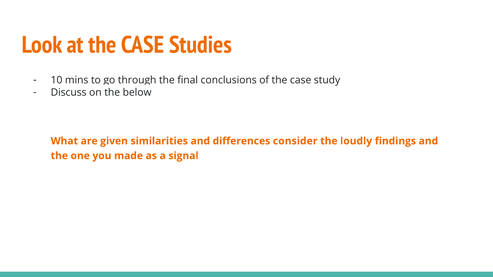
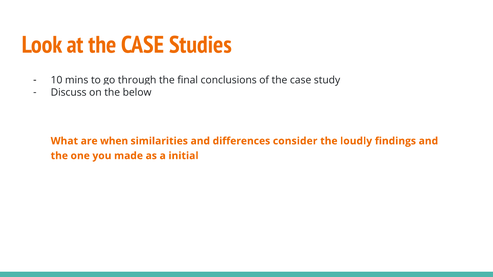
given: given -> when (114, 141)
signal: signal -> initial (183, 156)
